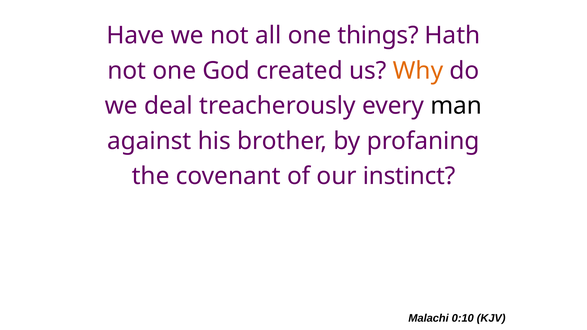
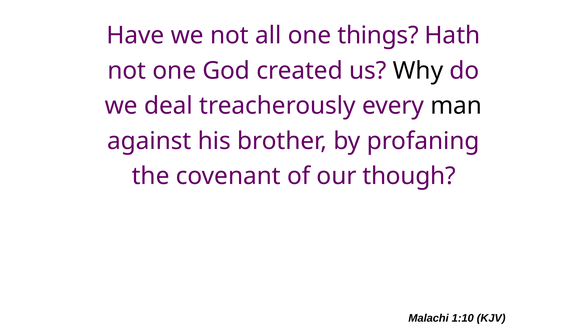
Why colour: orange -> black (418, 71)
instinct: instinct -> though (409, 176)
0:10: 0:10 -> 1:10 (463, 318)
